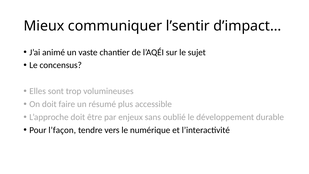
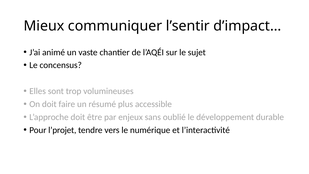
l’façon: l’façon -> l’projet (62, 130)
